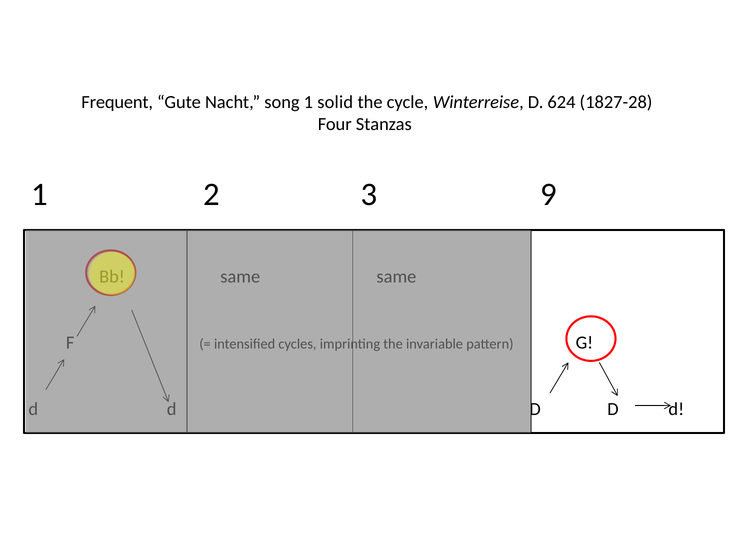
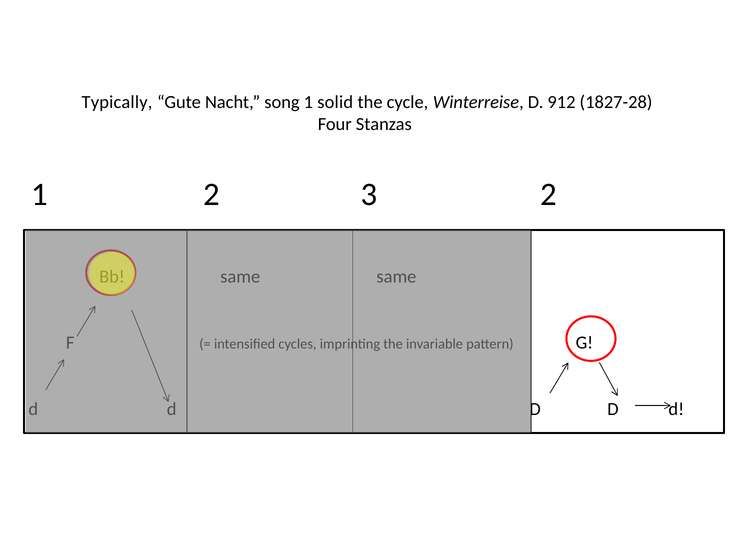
Frequent: Frequent -> Typically (117, 102)
624: 624 -> 912 (561, 102)
3 9: 9 -> 2 (548, 194)
